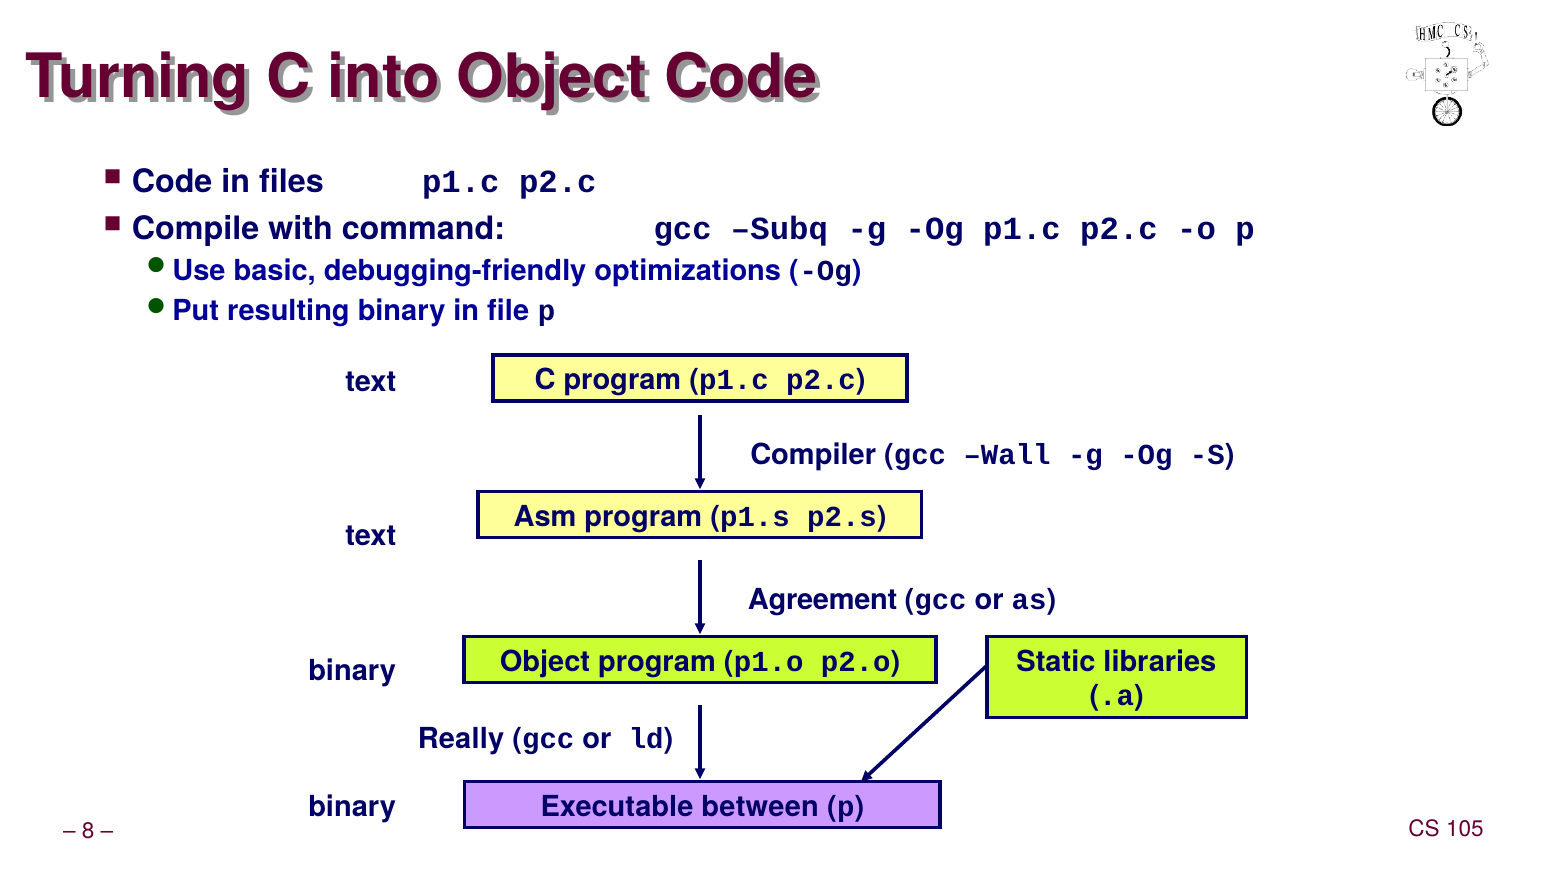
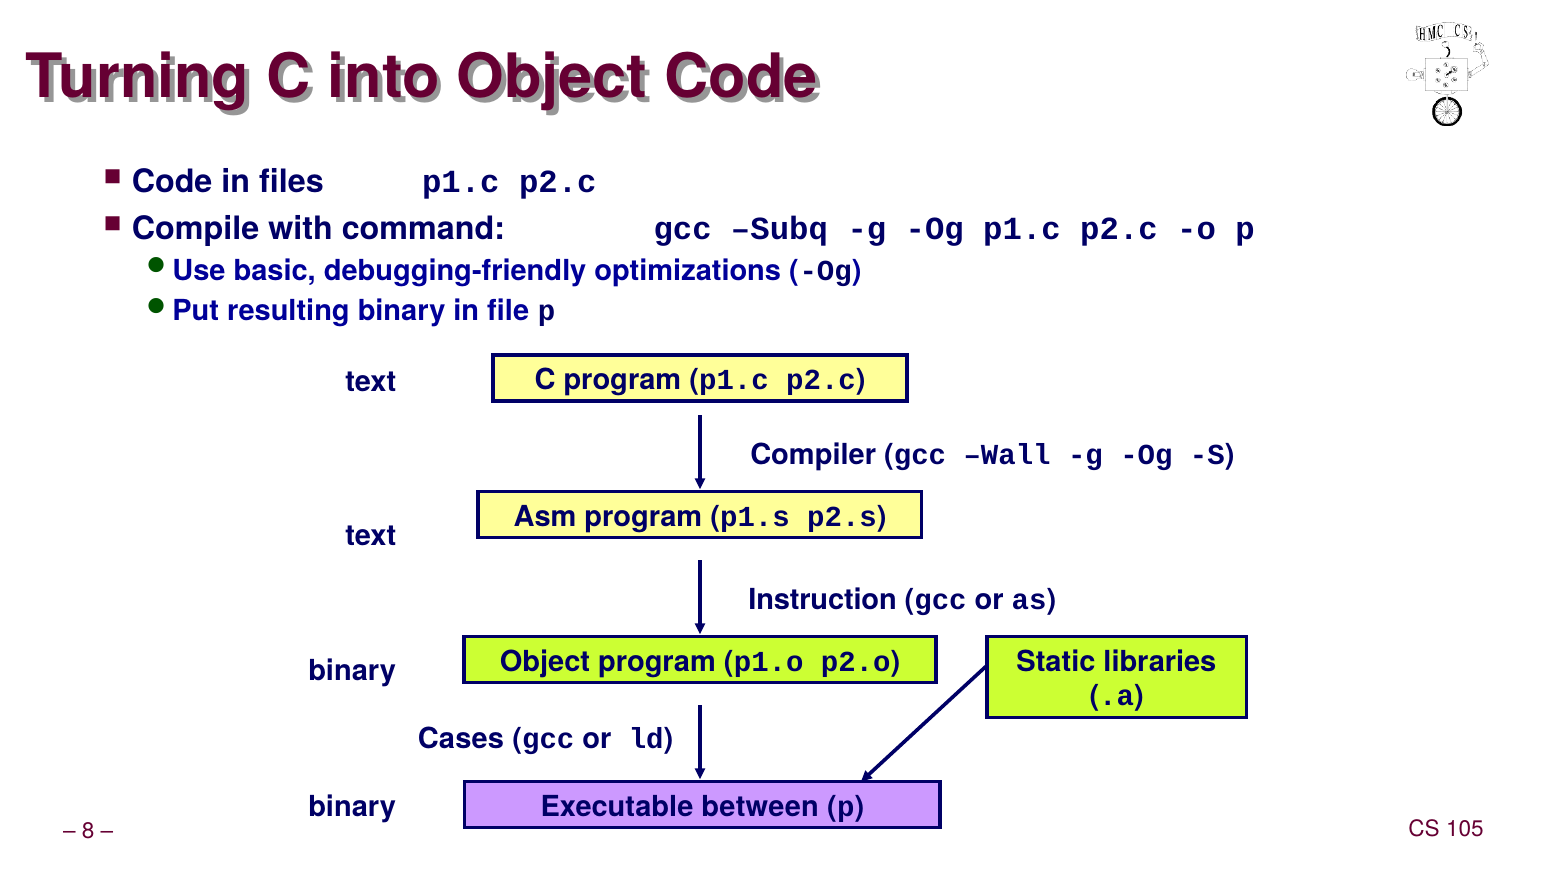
Agreement: Agreement -> Instruction (823, 600)
Really: Really -> Cases (461, 740)
